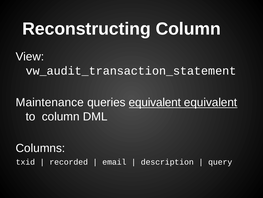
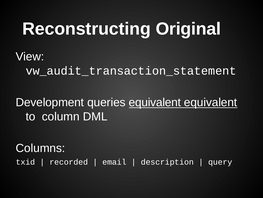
Reconstructing Column: Column -> Original (188, 29)
Maintenance: Maintenance -> Development (50, 102)
